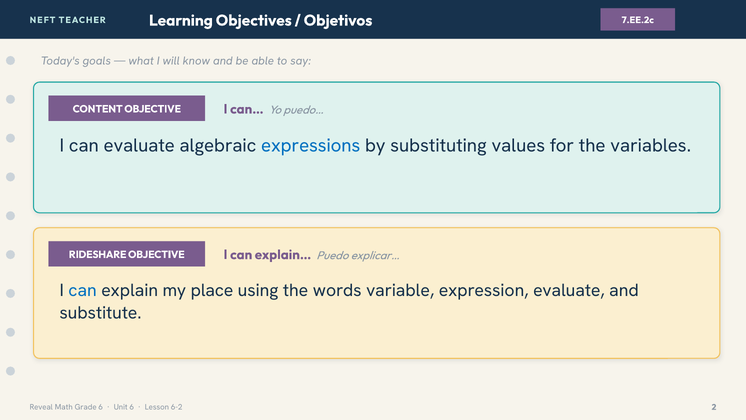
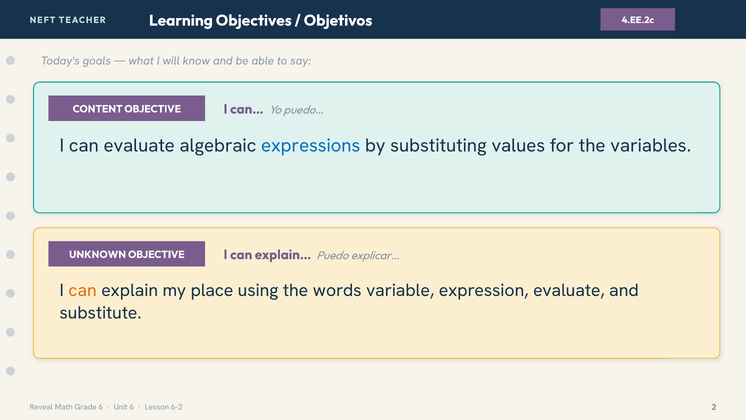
7.EE.2c: 7.EE.2c -> 4.EE.2c (638, 20)
RIDESHARE: RIDESHARE -> UNKNOWN (98, 254)
can colour: blue -> orange (83, 290)
